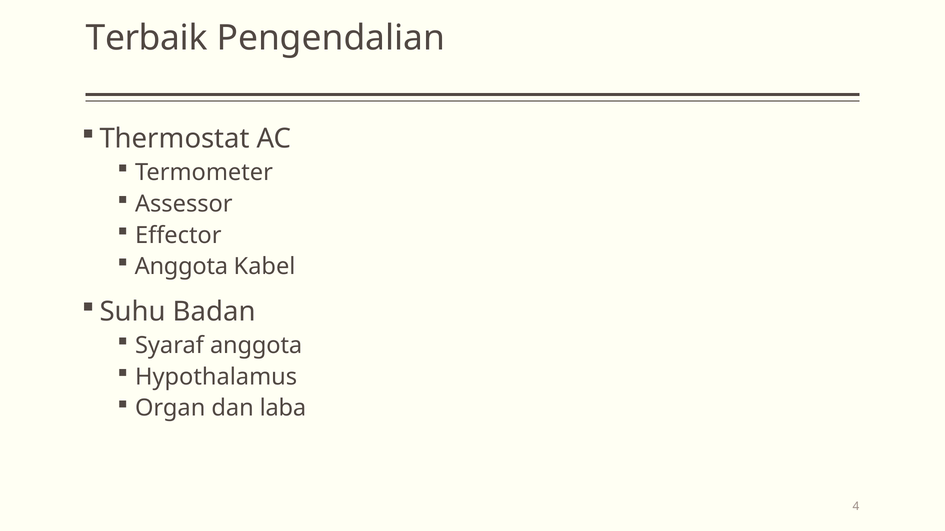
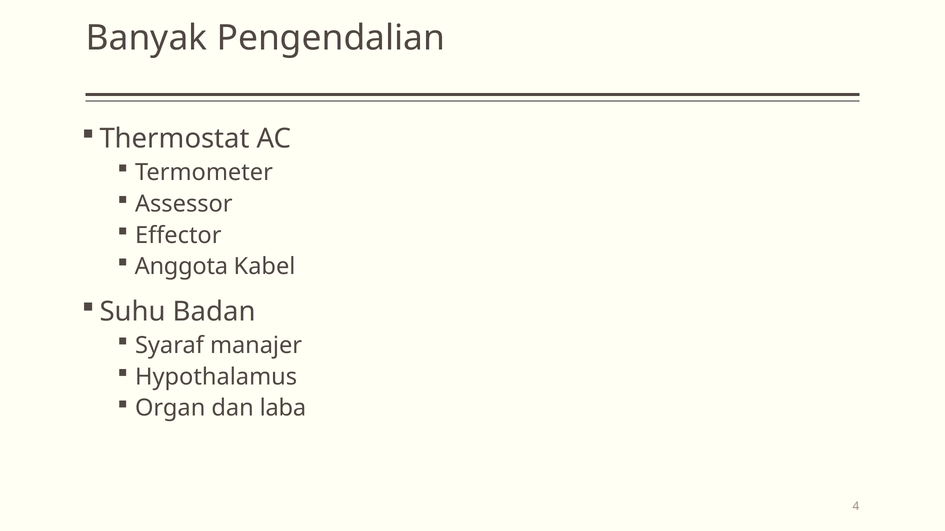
Terbaik: Terbaik -> Banyak (147, 38)
Syaraf anggota: anggota -> manajer (256, 346)
